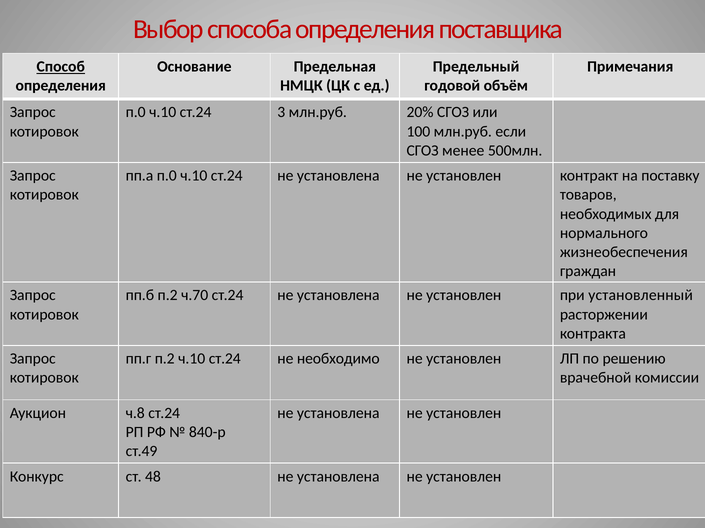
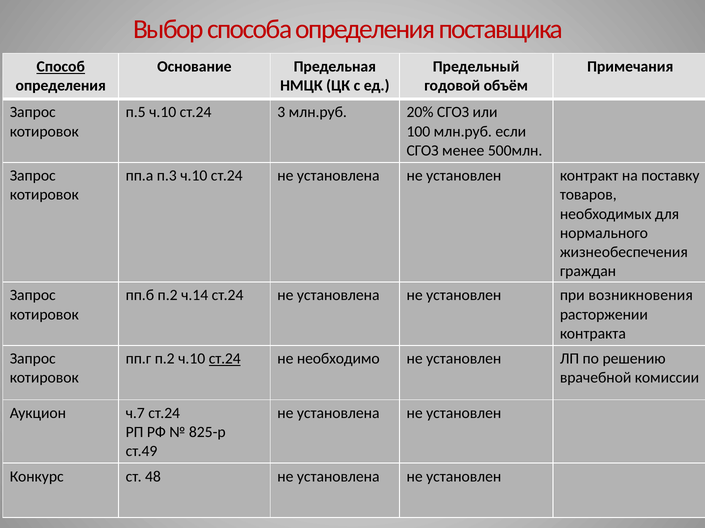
п.0: п.0 -> п.5 (136, 112)
пп.а п.0: п.0 -> п.3 (167, 176)
ч.70: ч.70 -> ч.14 (195, 296)
установленный: установленный -> возникновения (641, 296)
ст.24 underline: none -> present (225, 359)
ч.8: ч.8 -> ч.7 (135, 414)
840-р: 840-р -> 825-р (207, 433)
